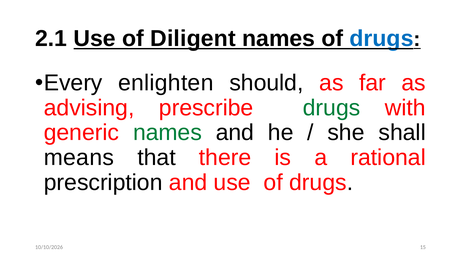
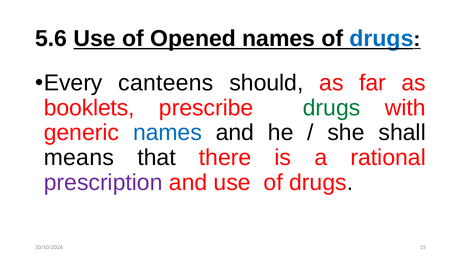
2.1: 2.1 -> 5.6 (51, 39)
Diligent: Diligent -> Opened (193, 39)
enlighten: enlighten -> canteens (166, 83)
advising: advising -> booklets (89, 108)
names colour: green -> blue (167, 133)
prescription colour: black -> purple (103, 183)
